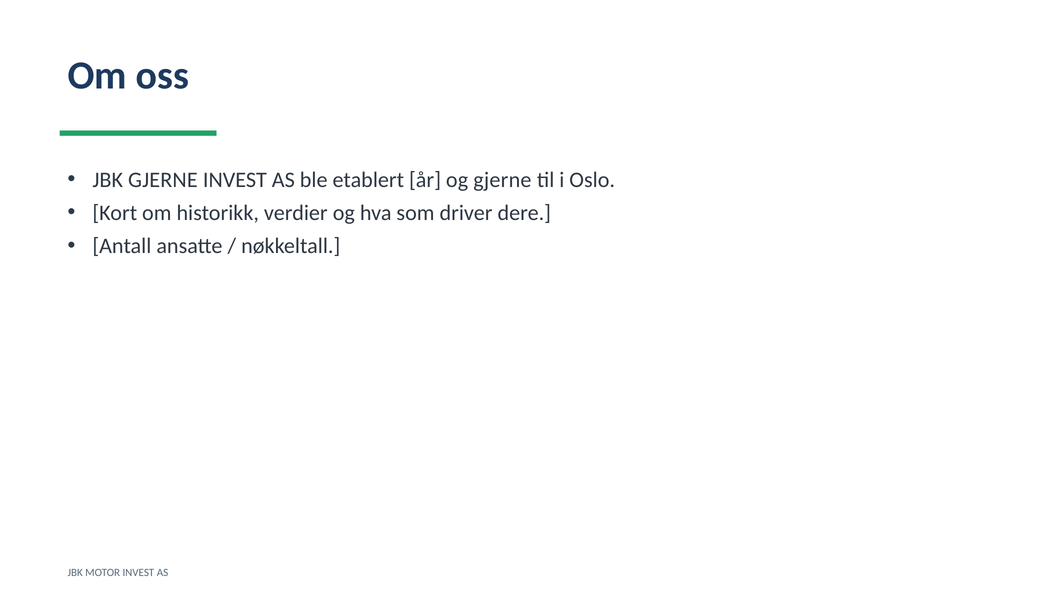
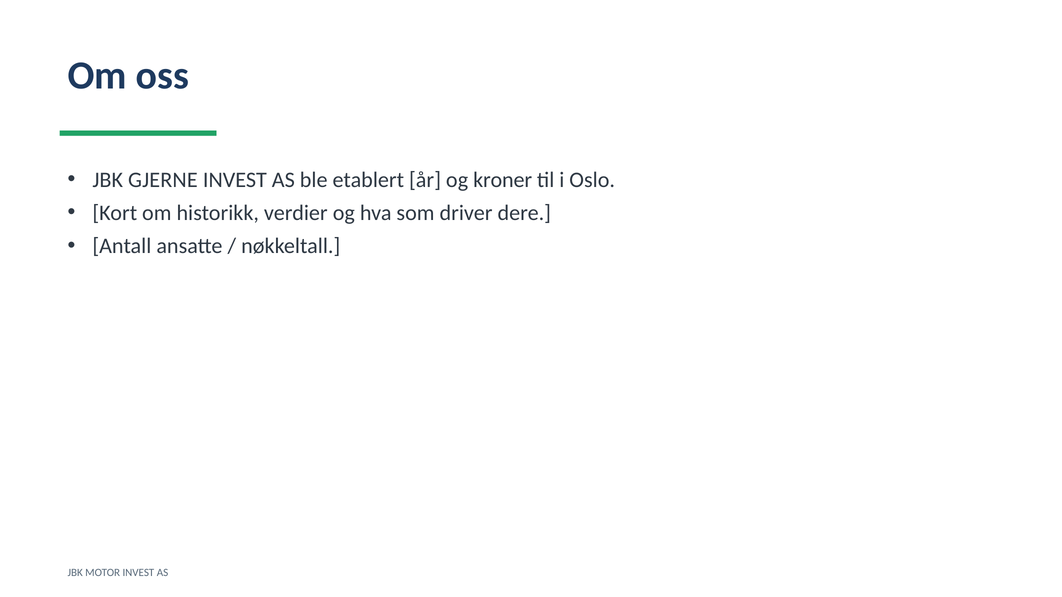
og gjerne: gjerne -> kroner (503, 180)
